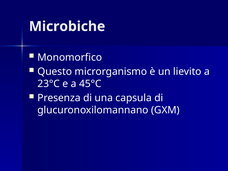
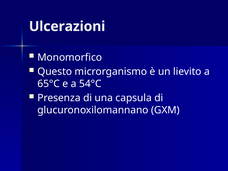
Microbiche: Microbiche -> Ulcerazioni (67, 26)
23°C: 23°C -> 65°C (49, 84)
45°C: 45°C -> 54°C (90, 84)
